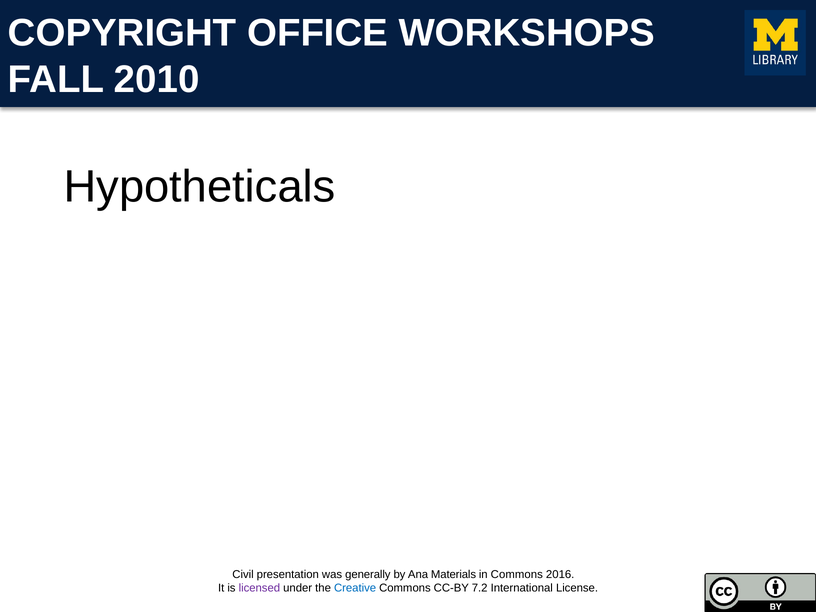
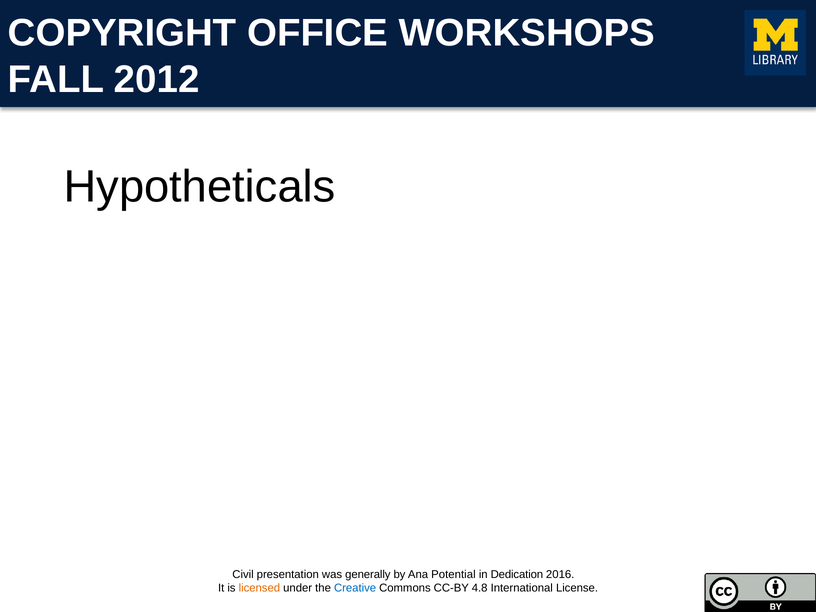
2010: 2010 -> 2012 (157, 79)
Materials: Materials -> Potential (453, 575)
in Commons: Commons -> Dedication (517, 575)
licensed colour: purple -> orange (259, 588)
7.2: 7.2 -> 4.8 (480, 588)
